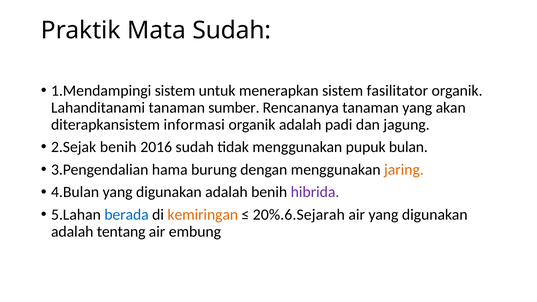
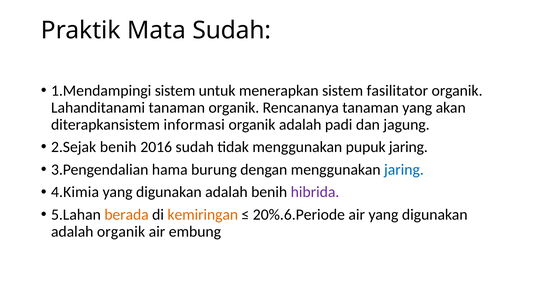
tanaman sumber: sumber -> organik (234, 108)
pupuk bulan: bulan -> jaring (408, 147)
jaring colour: orange -> blue (404, 170)
4.Bulan: 4.Bulan -> 4.Kimia (75, 192)
berada colour: blue -> orange (127, 215)
20%.6.Sejarah: 20%.6.Sejarah -> 20%.6.Periode (299, 215)
adalah tentang: tentang -> organik (121, 232)
